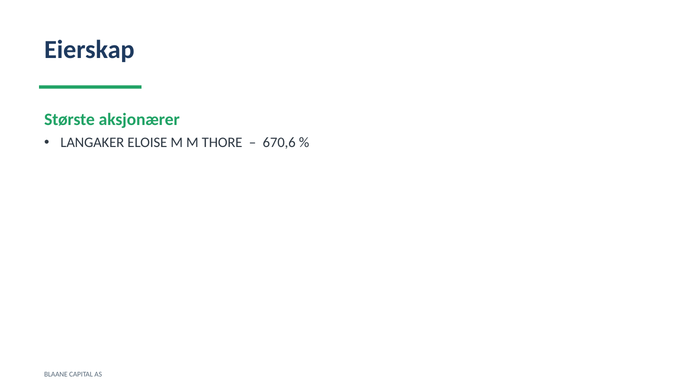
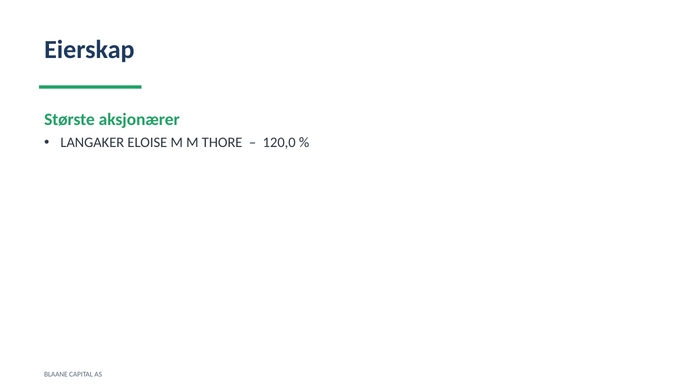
670,6: 670,6 -> 120,0 (279, 143)
